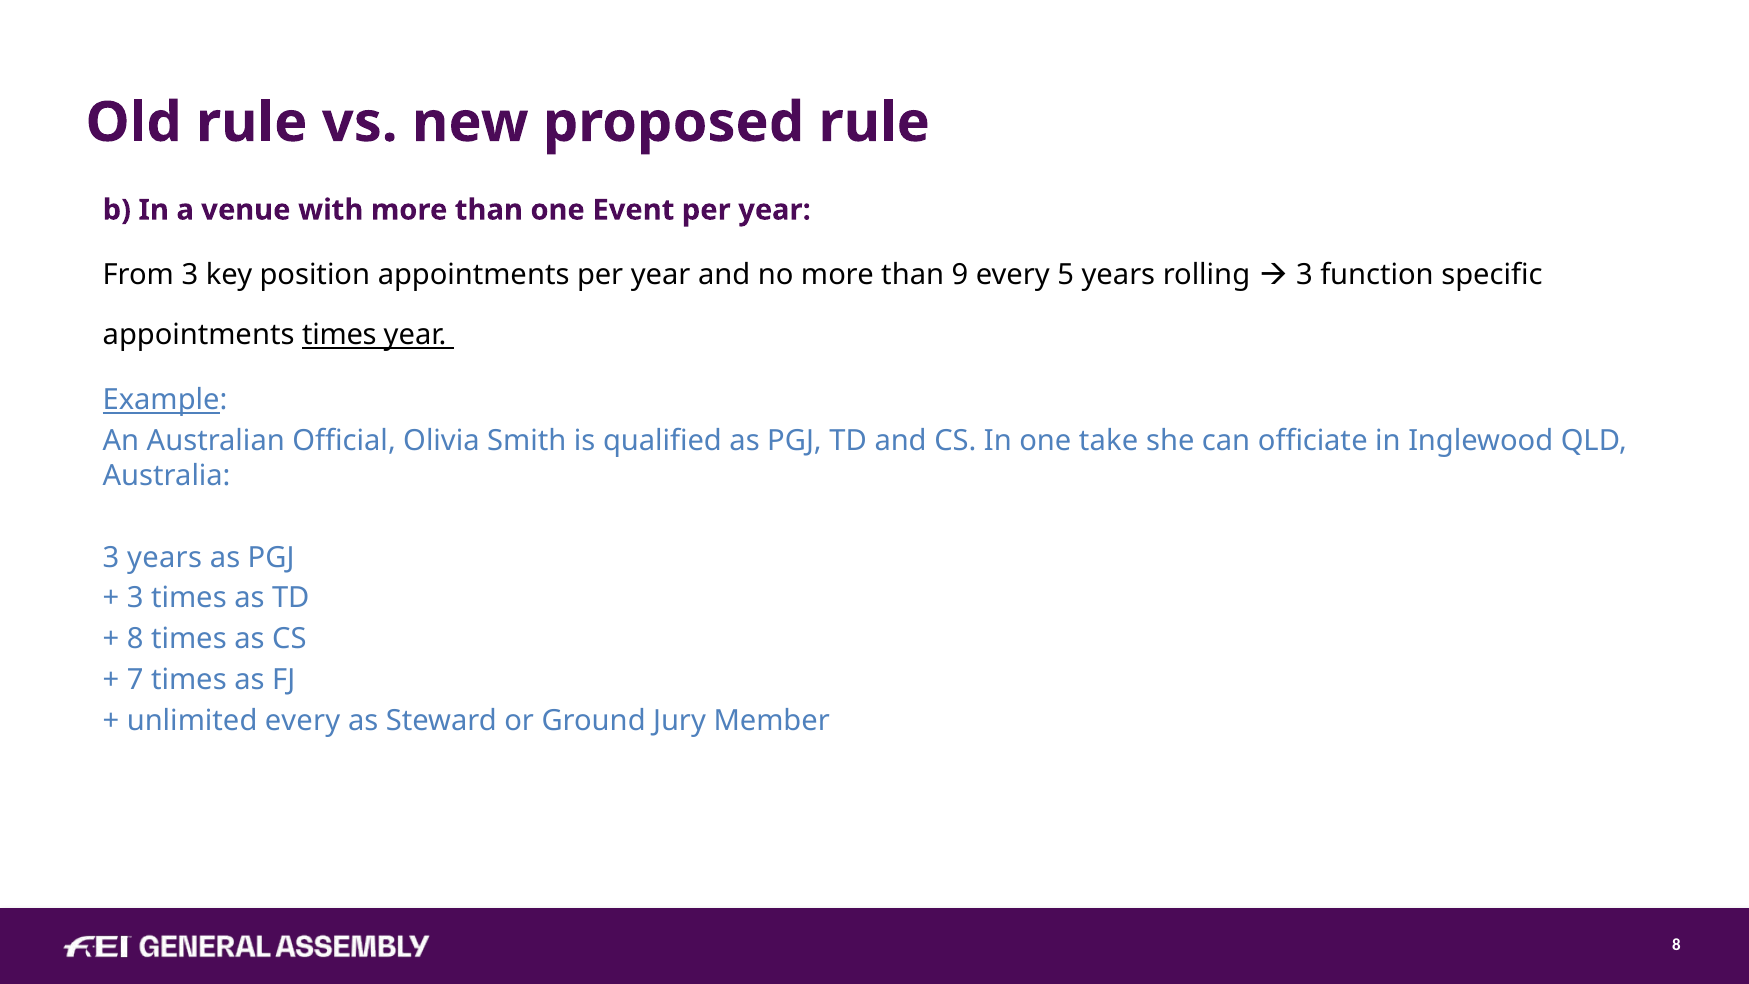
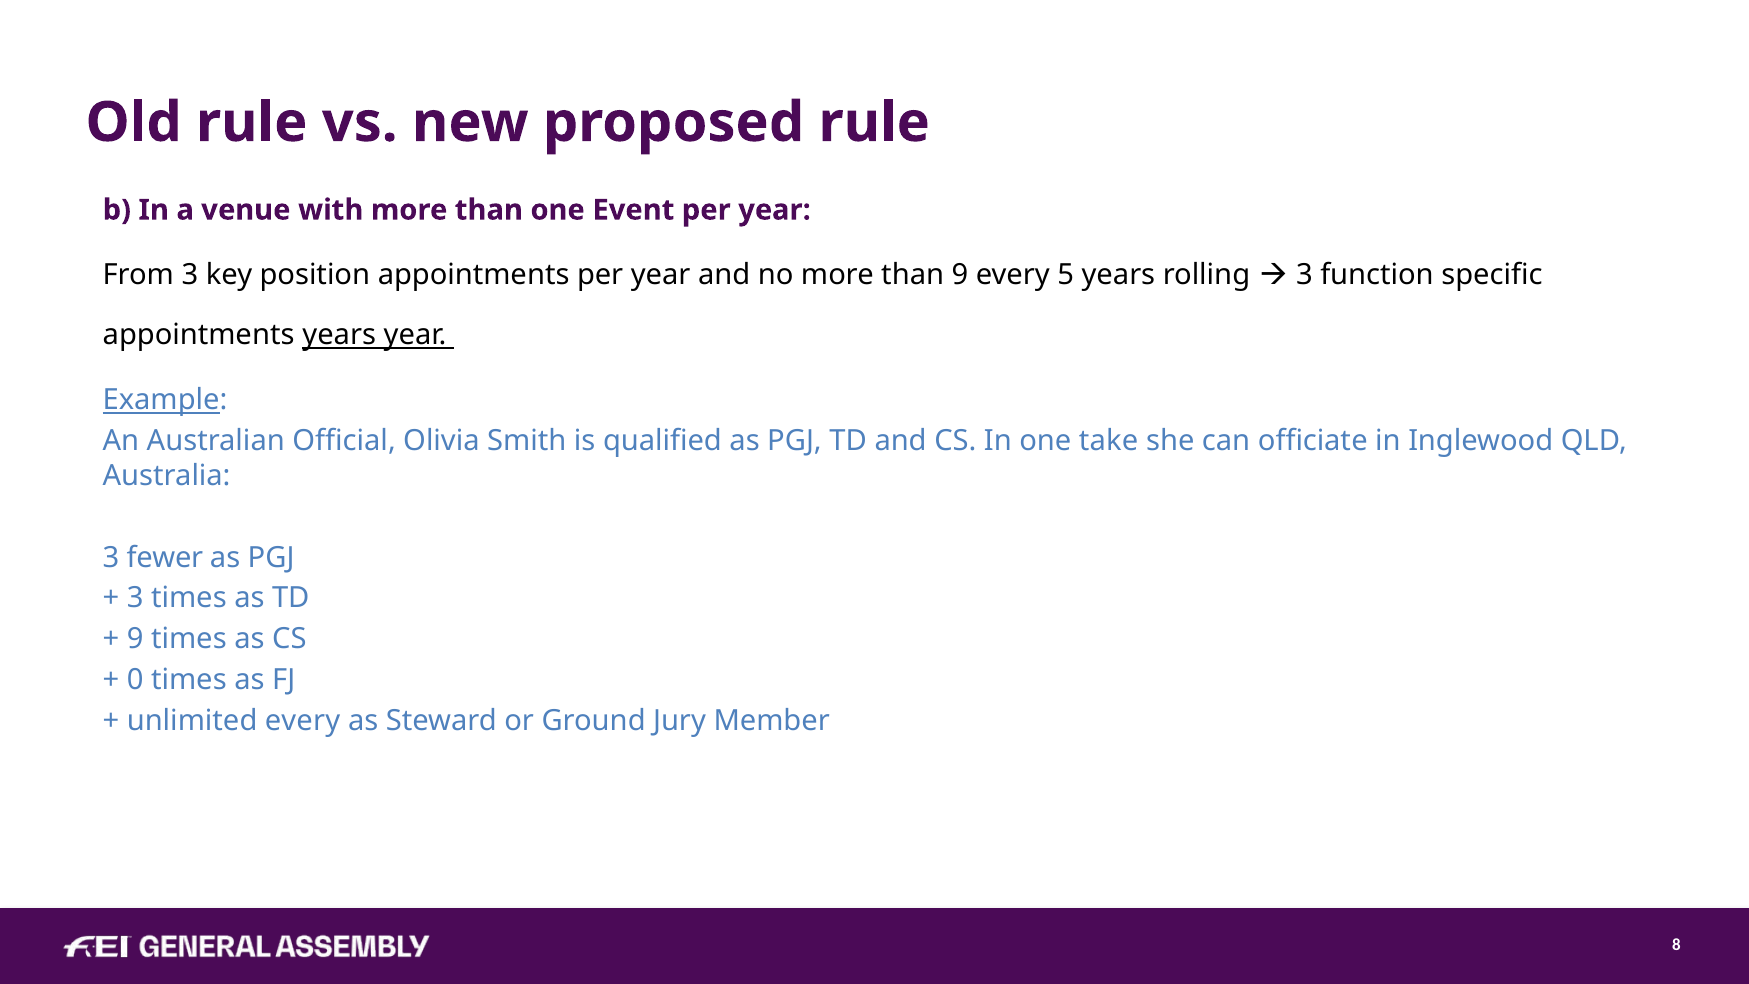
appointments times: times -> years (339, 335)
3 years: years -> fewer (165, 557)
8: 8 -> 9 (135, 639)
7: 7 -> 0 (135, 680)
